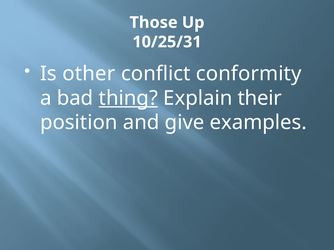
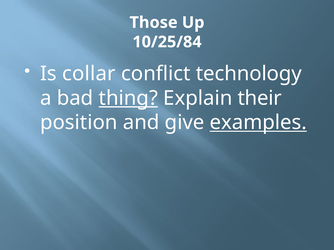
10/25/31: 10/25/31 -> 10/25/84 (167, 42)
other: other -> collar (89, 74)
conformity: conformity -> technology (249, 74)
examples underline: none -> present (258, 123)
